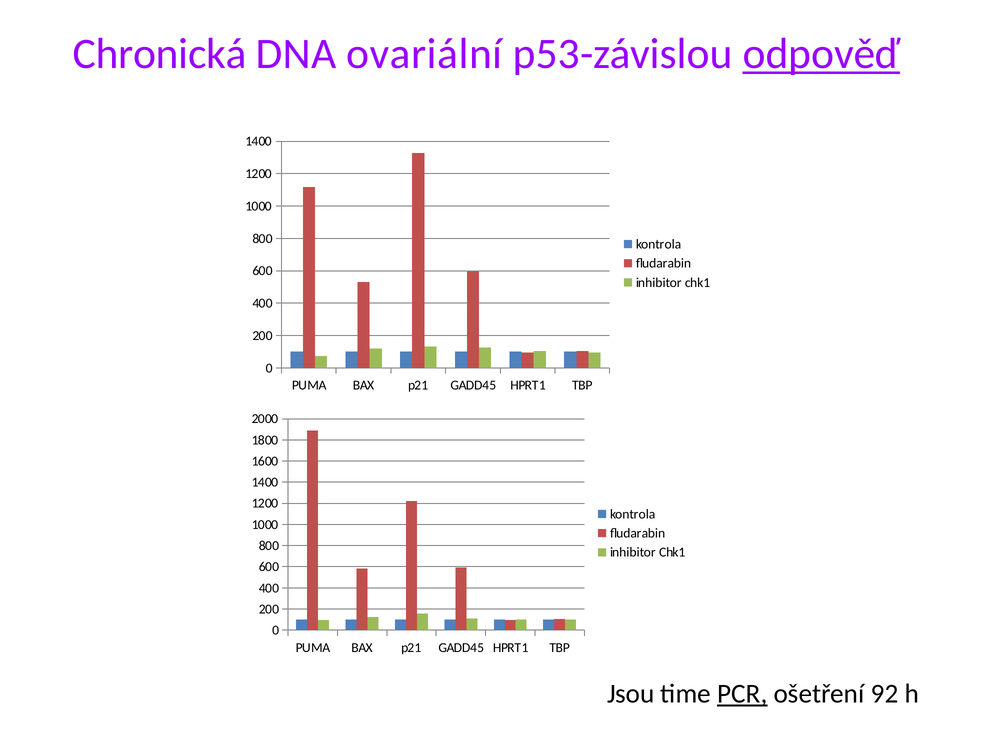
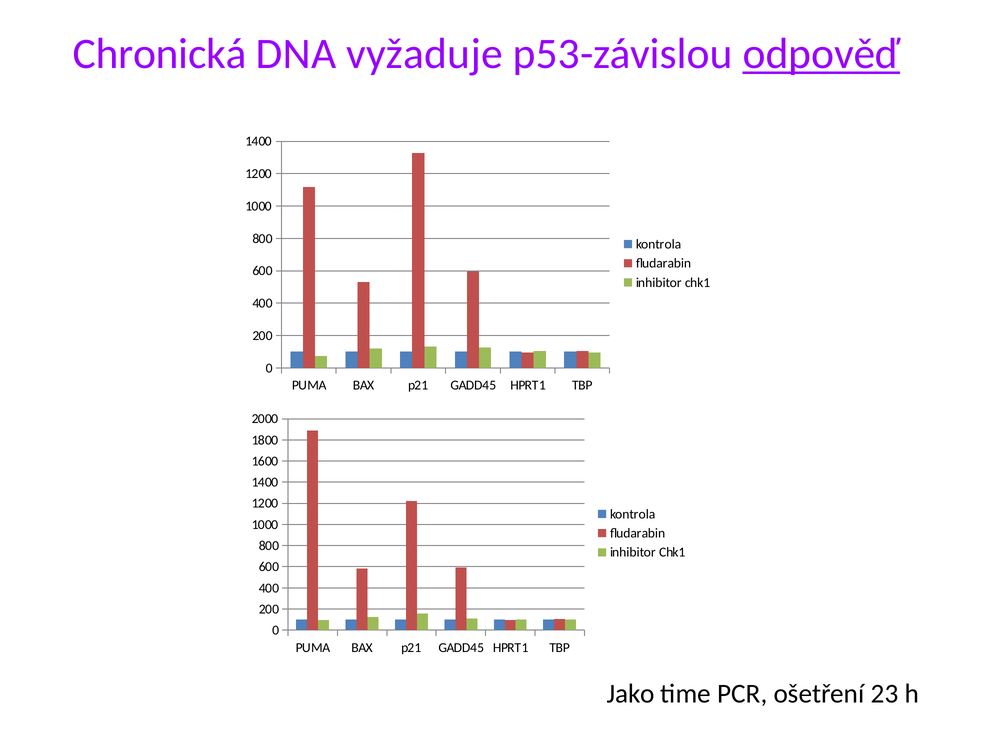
ovariální: ovariální -> vyžaduje (424, 54)
Jsou: Jsou -> Jako (631, 694)
PCR underline: present -> none (742, 694)
92: 92 -> 23 (885, 694)
